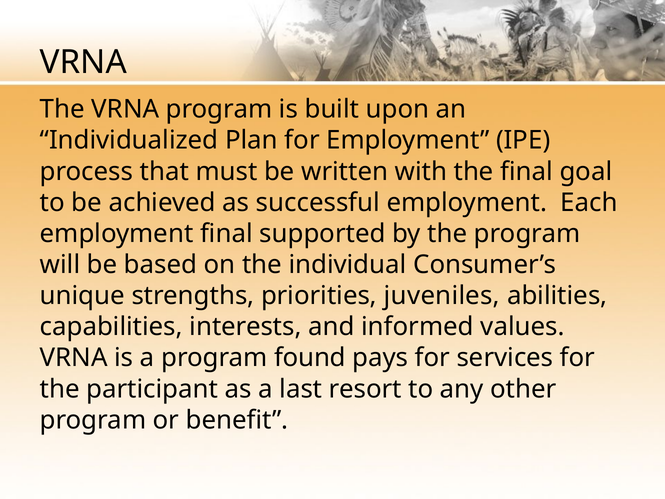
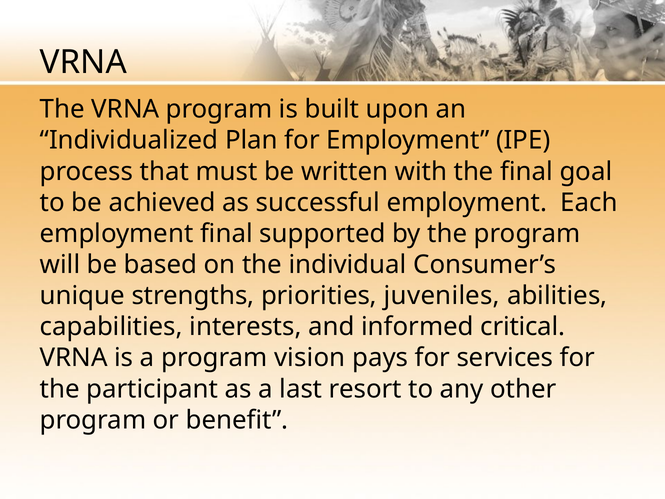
values: values -> critical (523, 327)
found: found -> vision (310, 358)
